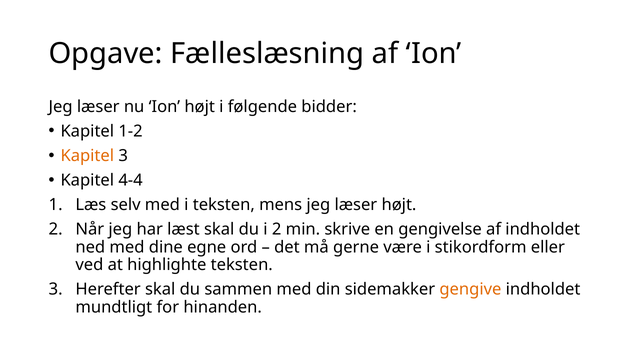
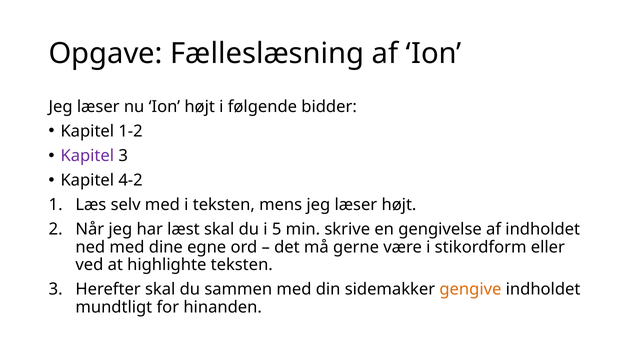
Kapitel colour: orange -> purple (87, 156)
4-4: 4-4 -> 4-2 (131, 180)
i 2: 2 -> 5 (277, 229)
